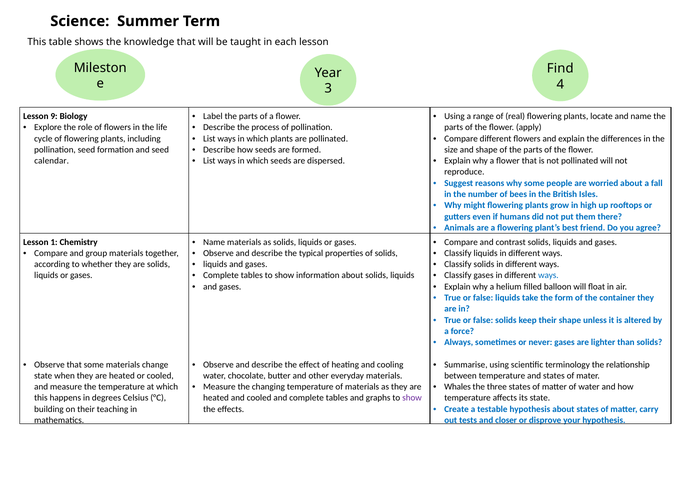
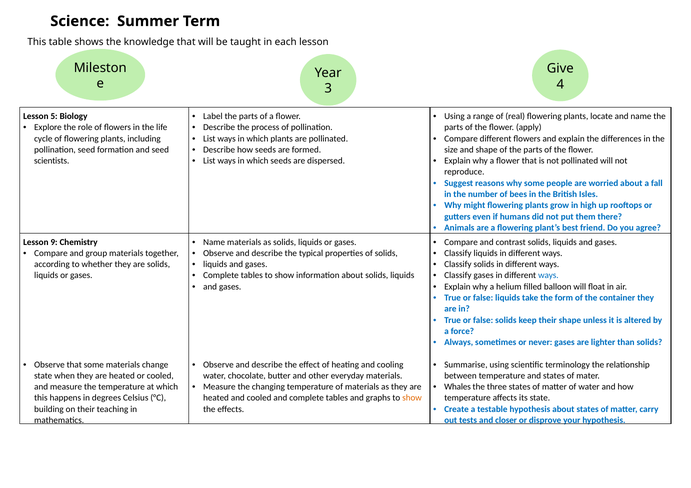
Find: Find -> Give (560, 68)
9: 9 -> 5 (54, 116)
calendar: calendar -> scientists (52, 161)
1: 1 -> 9 (54, 242)
show colour: purple -> orange (412, 398)
